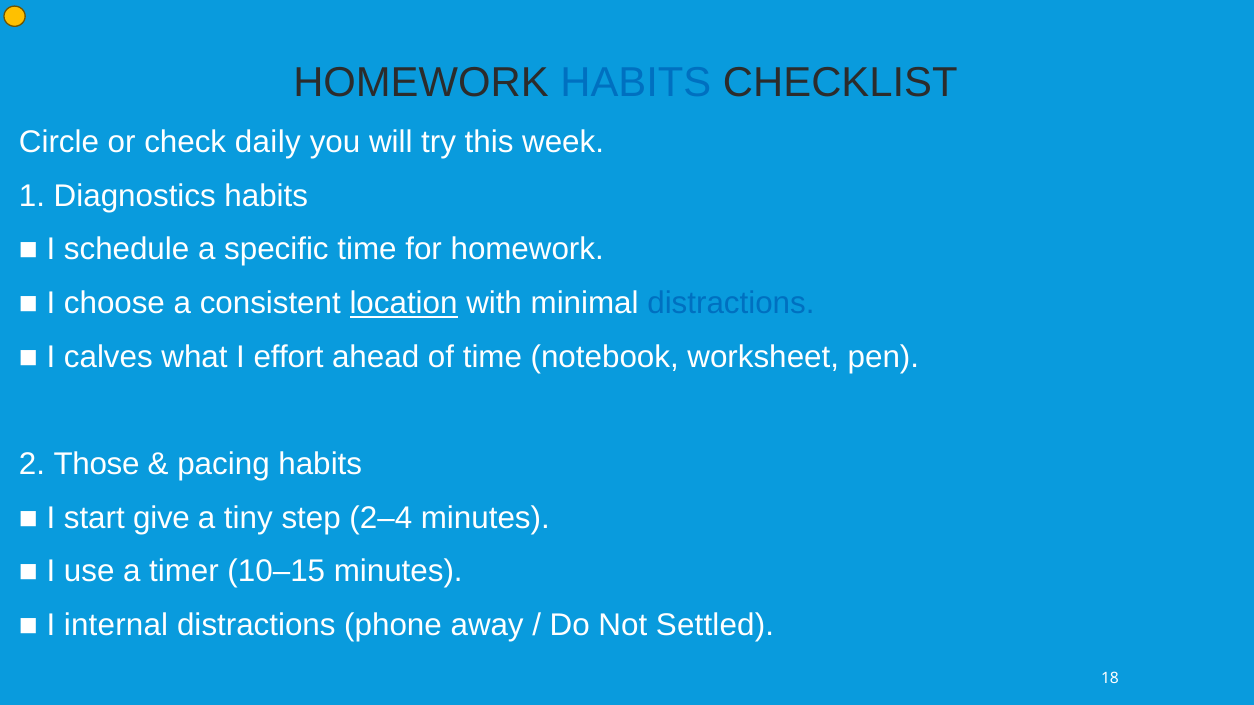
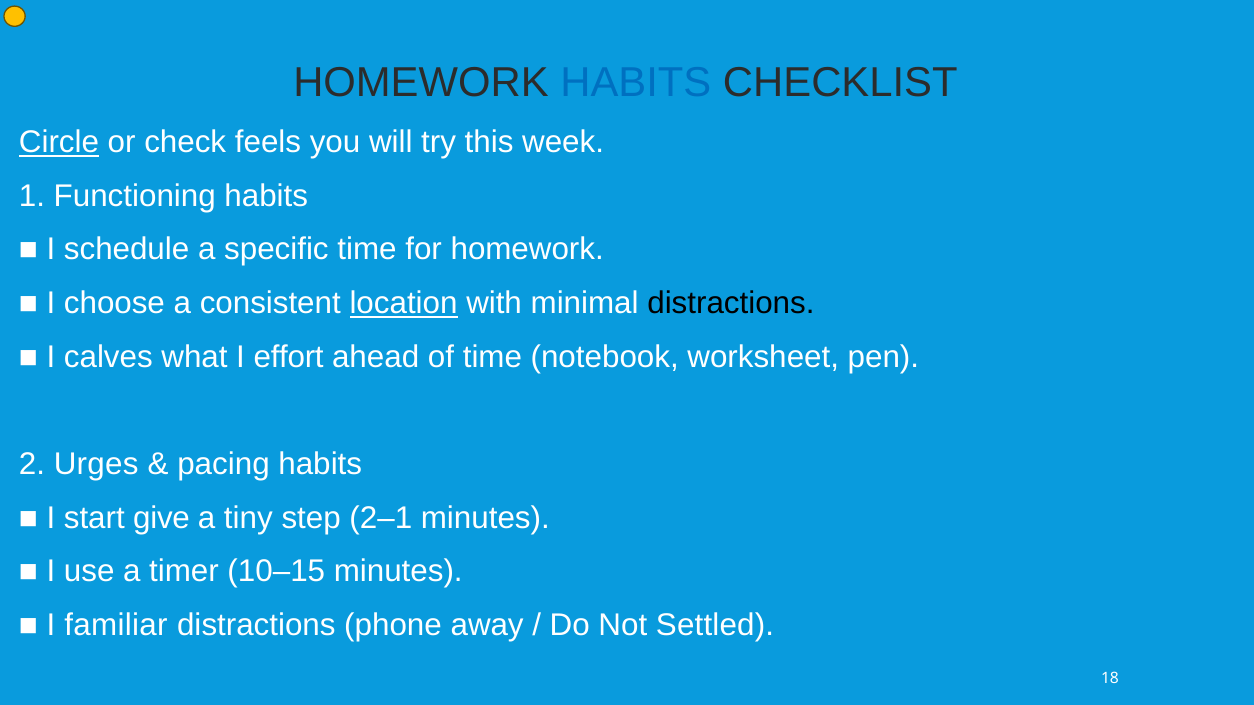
Circle underline: none -> present (59, 142)
daily: daily -> feels (268, 142)
Diagnostics: Diagnostics -> Functioning (135, 196)
distractions colour: blue -> black (731, 303)
Those: Those -> Urges (96, 464)
2–4: 2–4 -> 2–1 (381, 518)
internal: internal -> familiar (116, 625)
